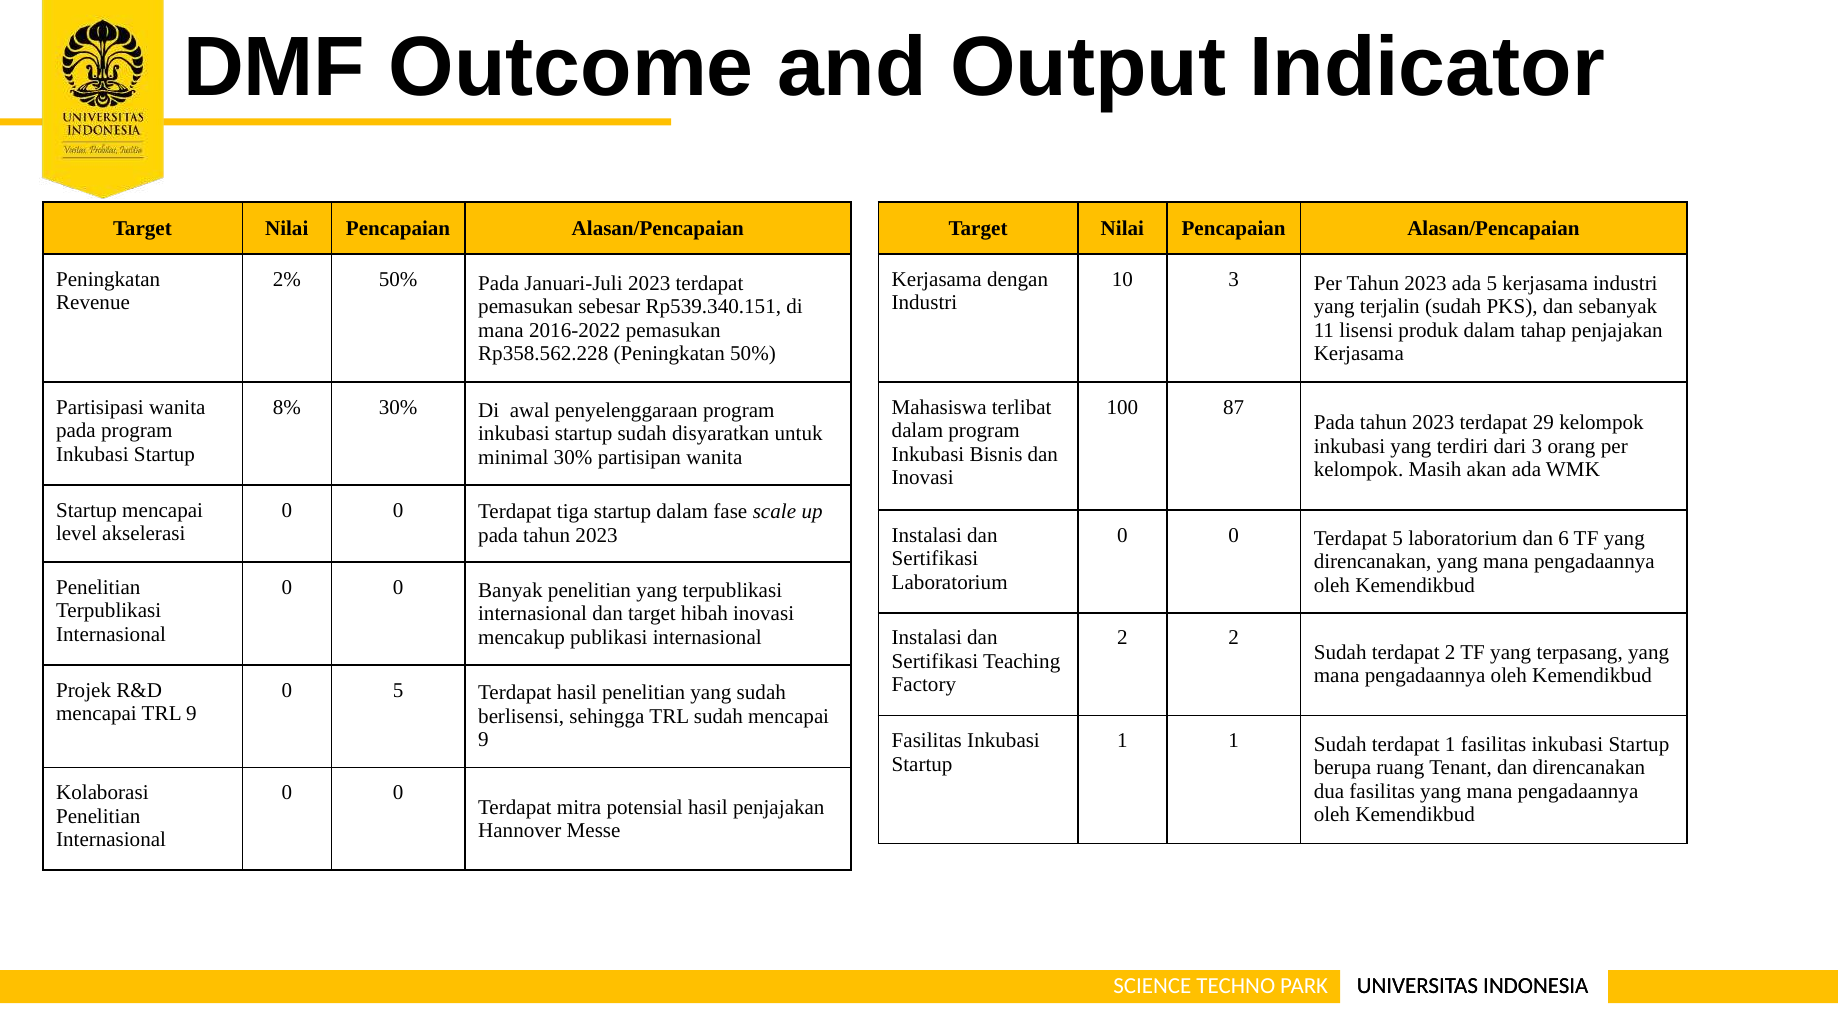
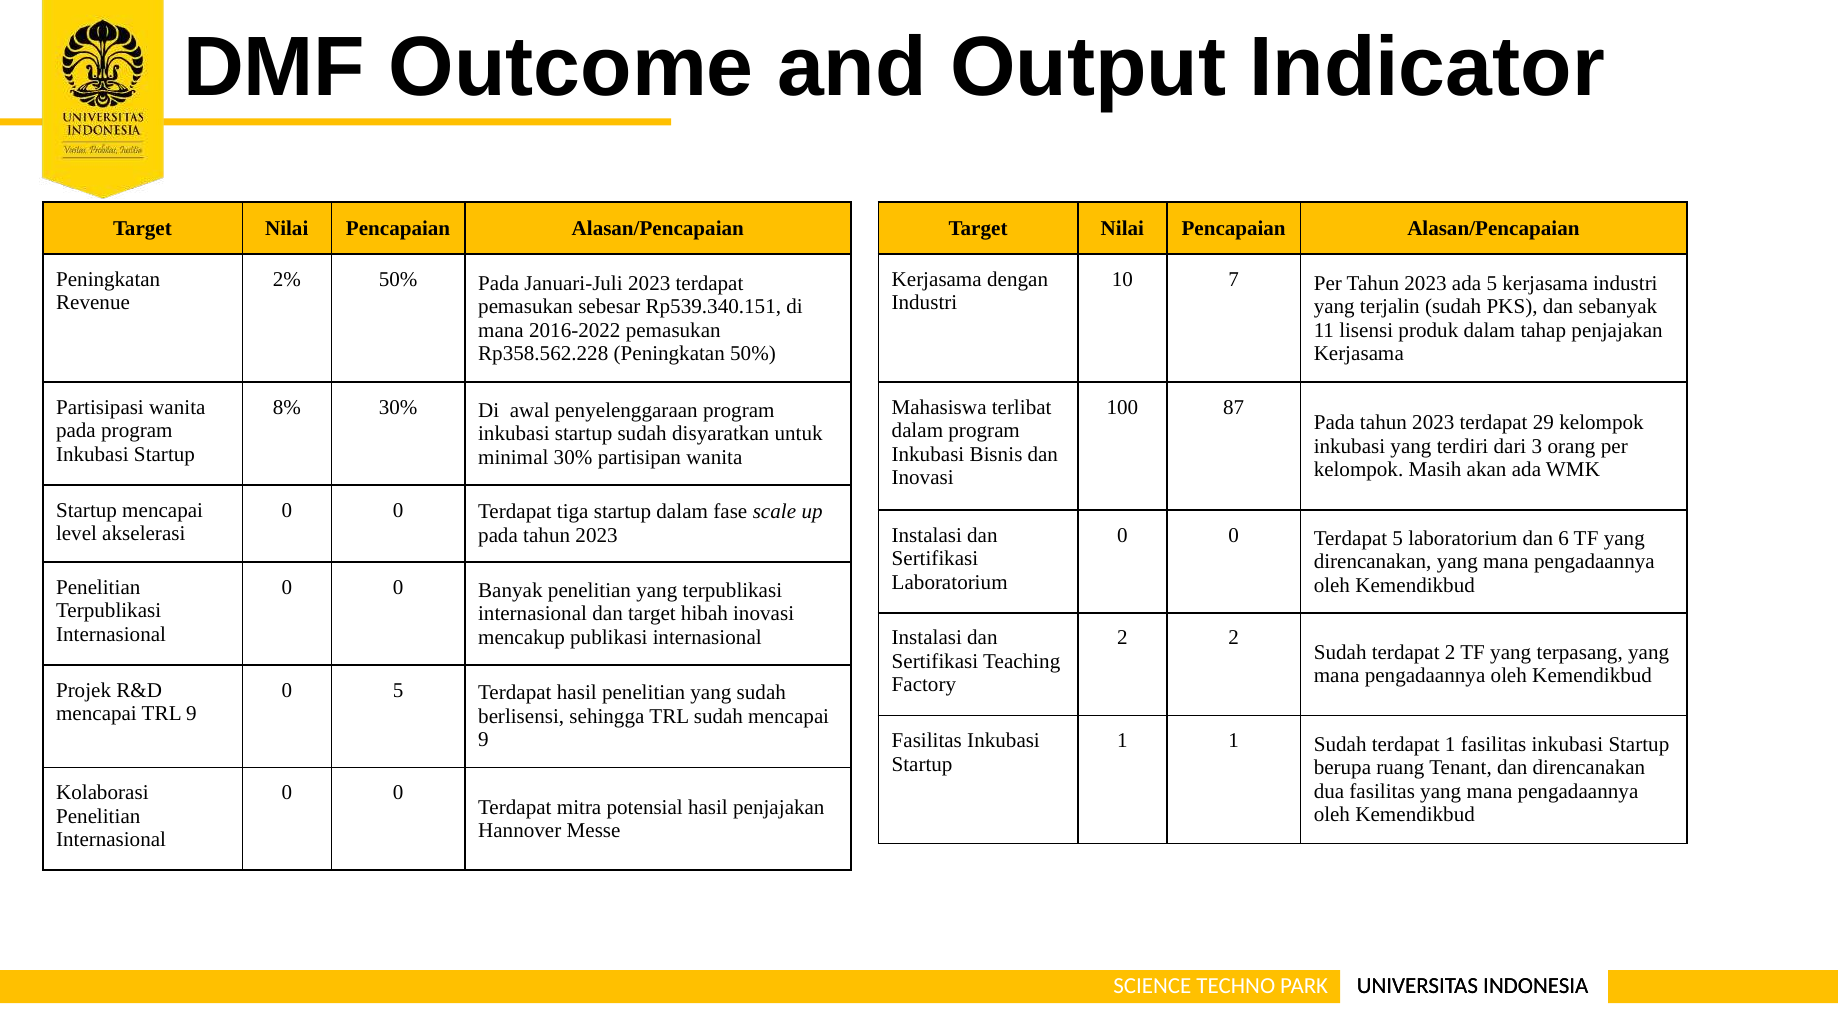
10 3: 3 -> 7 (1234, 279)
